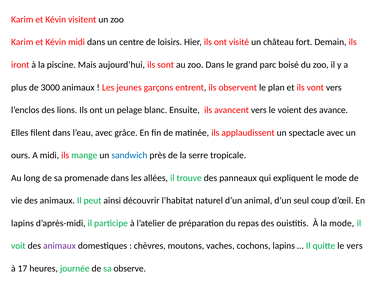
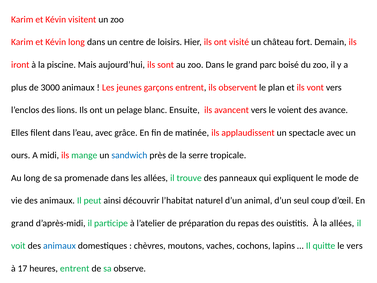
Kévin midi: midi -> long (76, 42)
lapins: lapins -> grand (22, 223)
la mode: mode -> allées (342, 223)
animaux colour: purple -> blue (59, 246)
heures journée: journée -> entrent (75, 268)
